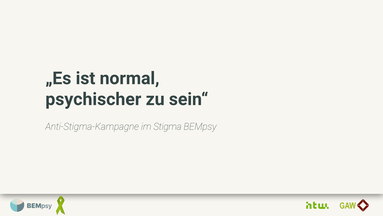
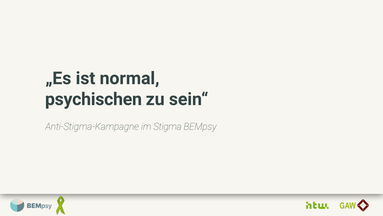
psychischer: psychischer -> psychischen (93, 99)
